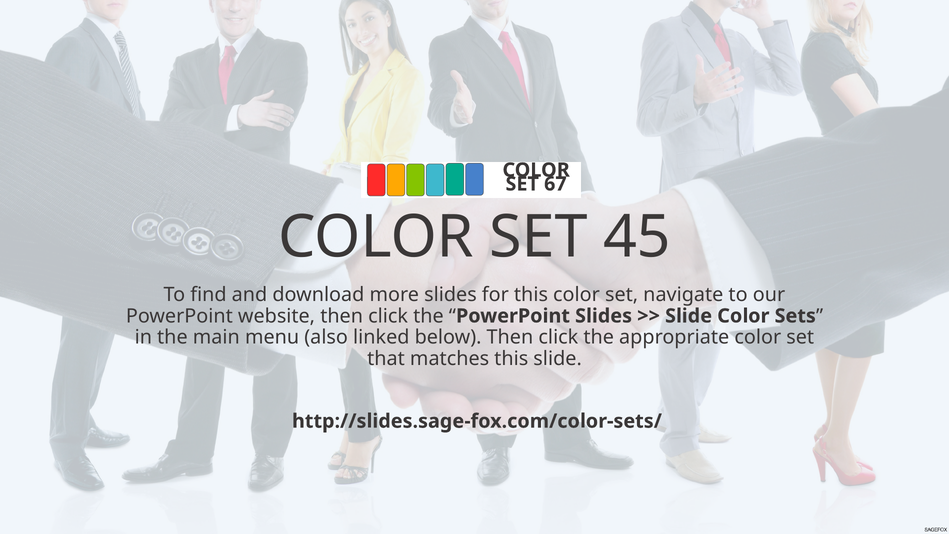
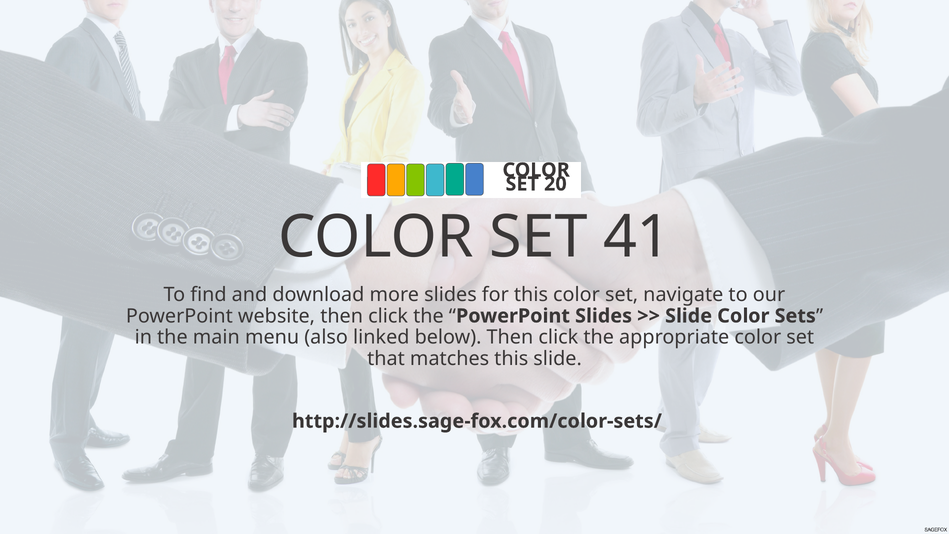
67: 67 -> 20 (555, 184)
45: 45 -> 41 (637, 237)
